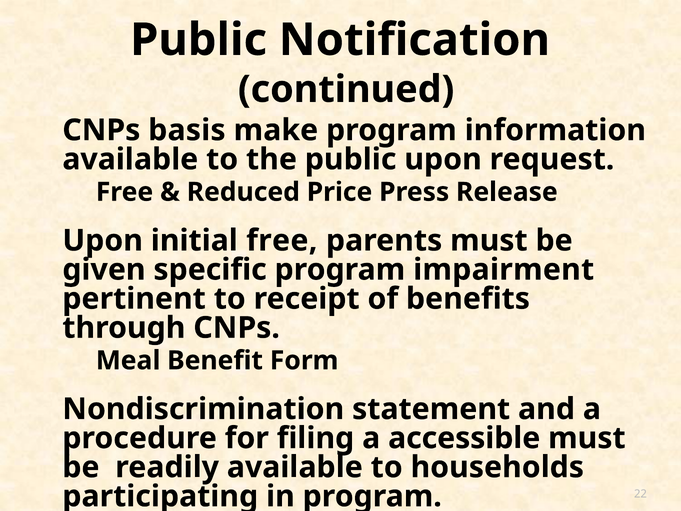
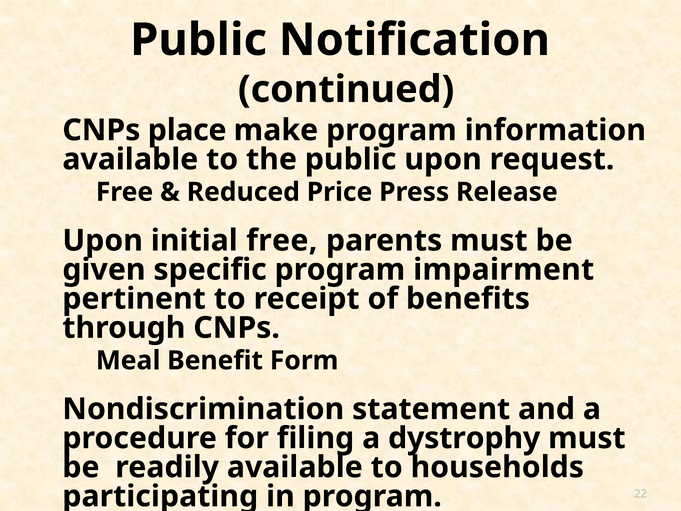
basis: basis -> place (187, 130)
accessible: accessible -> dystrophy (464, 438)
